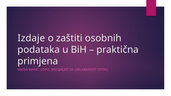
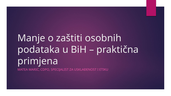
Izdaje: Izdaje -> Manje (31, 38)
